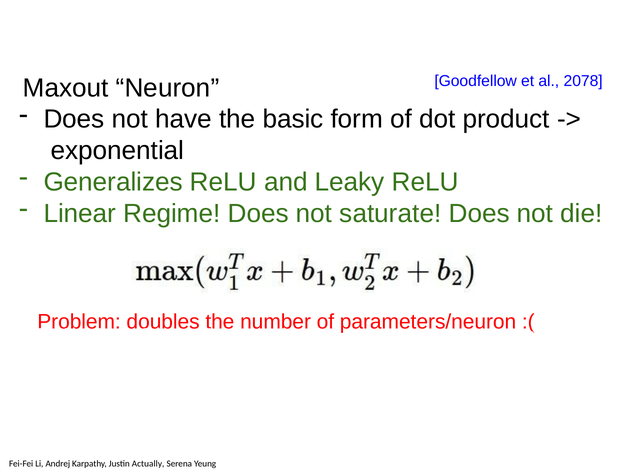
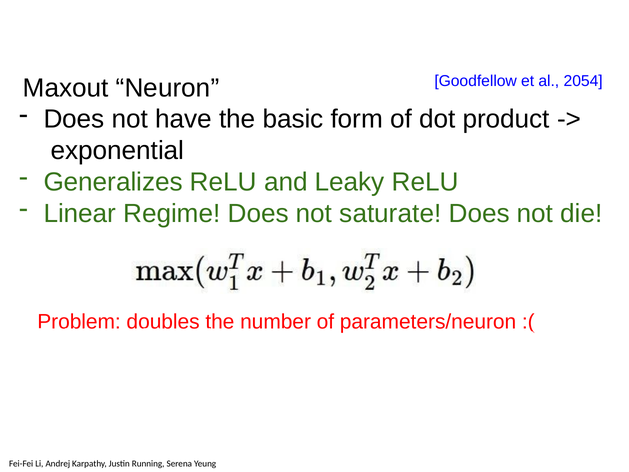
2078: 2078 -> 2054 (583, 81)
Actually: Actually -> Running (148, 464)
